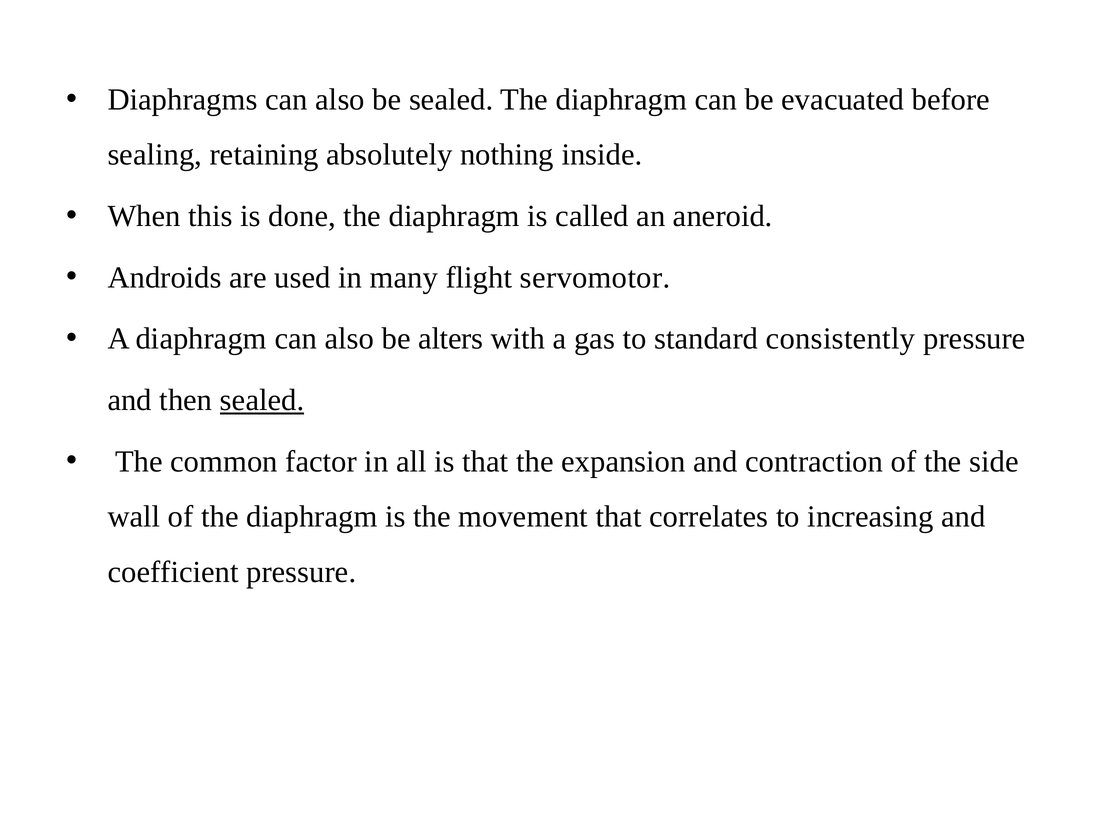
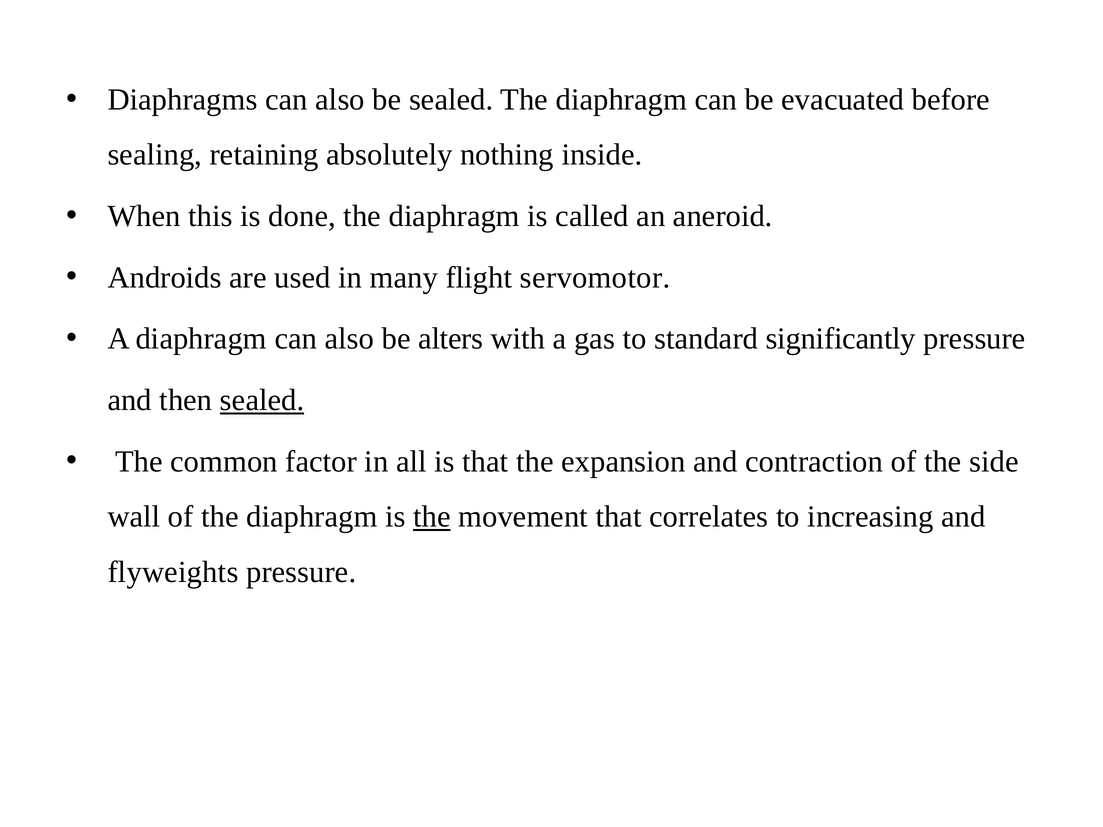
consistently: consistently -> significantly (841, 339)
the underline: none -> present (432, 517)
coefficient: coefficient -> flyweights (173, 572)
